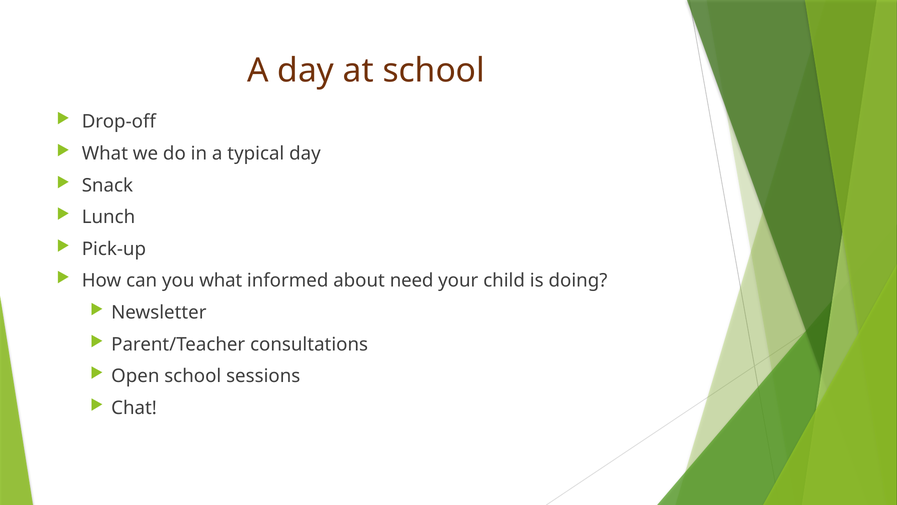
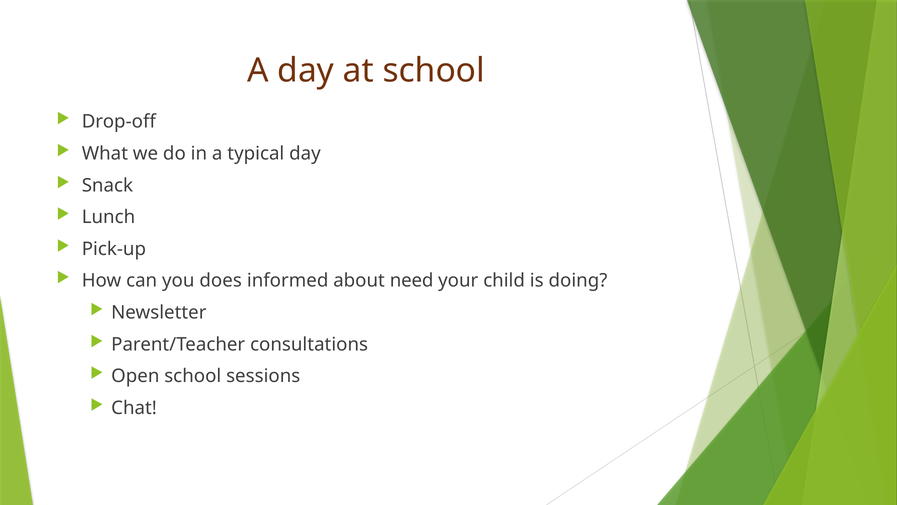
you what: what -> does (221, 281)
